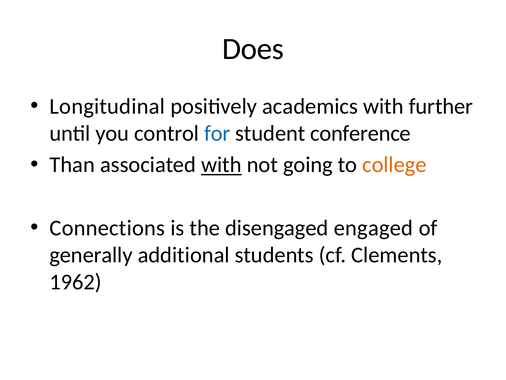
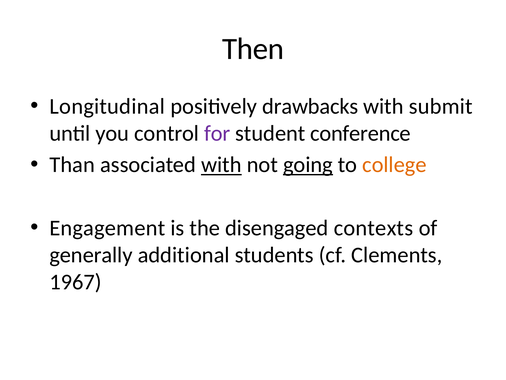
Does: Does -> Then (253, 49)
academics: academics -> drawbacks (310, 106)
further: further -> submit (441, 106)
for colour: blue -> purple (217, 133)
going underline: none -> present (308, 165)
Connections: Connections -> Engagement (107, 228)
engaged: engaged -> contexts (373, 228)
1962: 1962 -> 1967 (76, 282)
